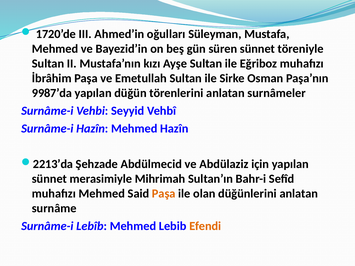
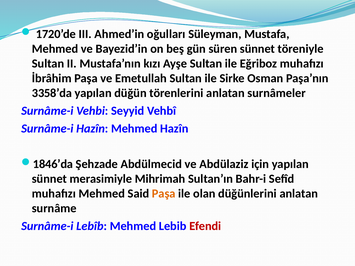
9987’da: 9987’da -> 3358’da (52, 93)
2213’da: 2213’da -> 1846’da (53, 164)
Efendi colour: orange -> red (205, 226)
